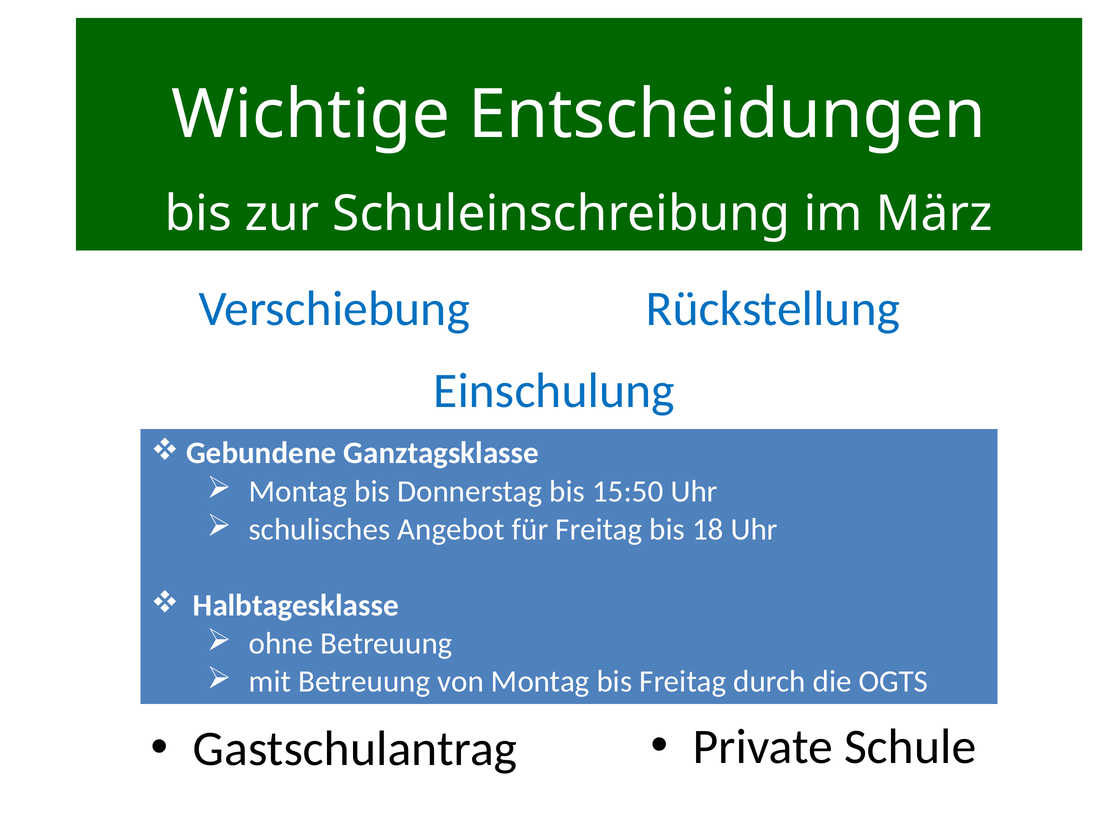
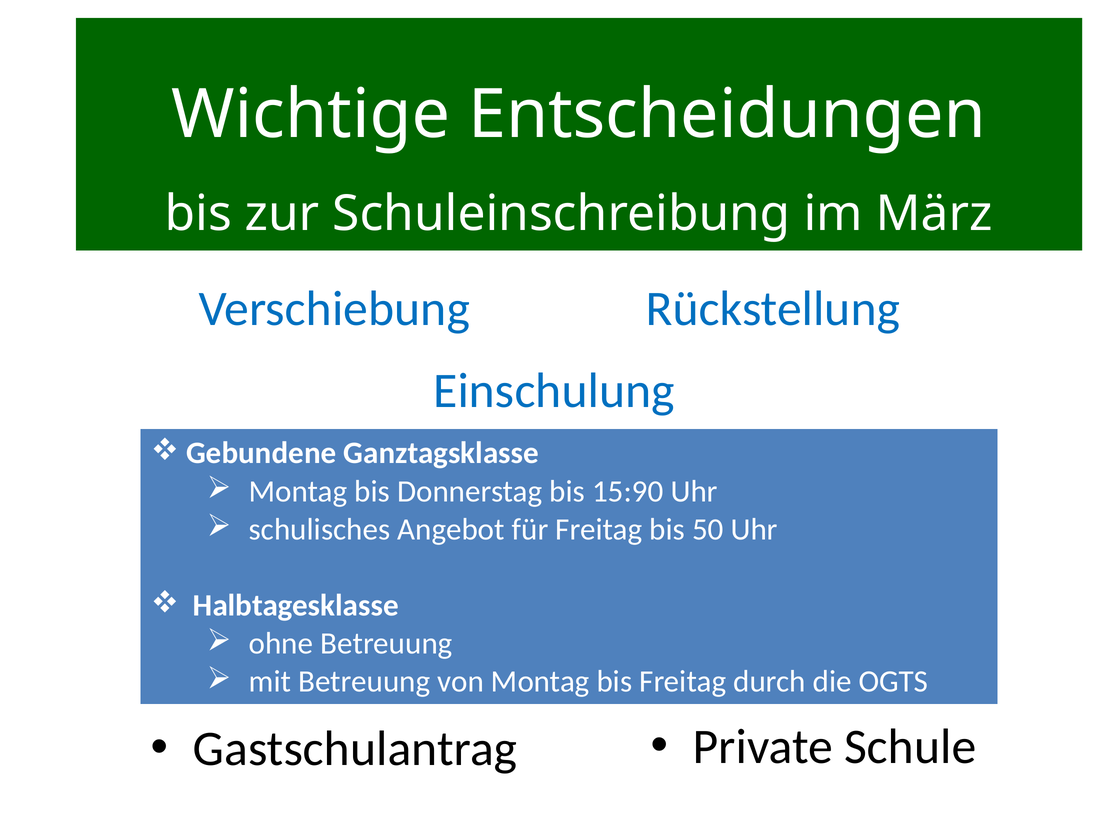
15:50: 15:50 -> 15:90 (628, 491)
18: 18 -> 50 (708, 529)
